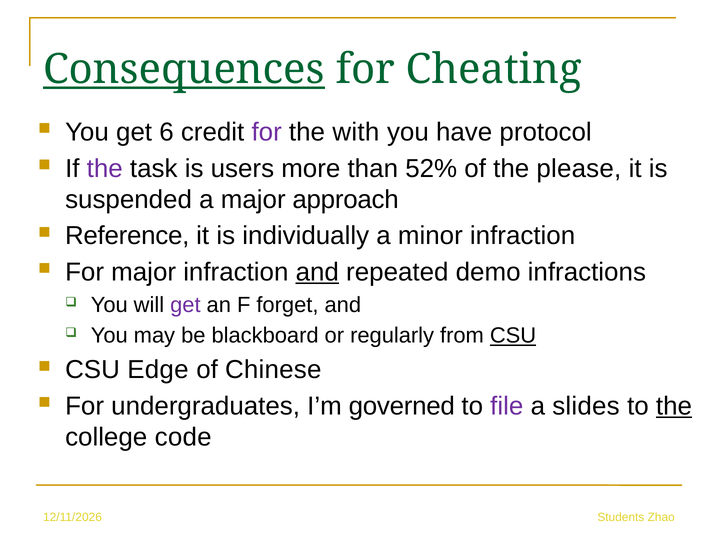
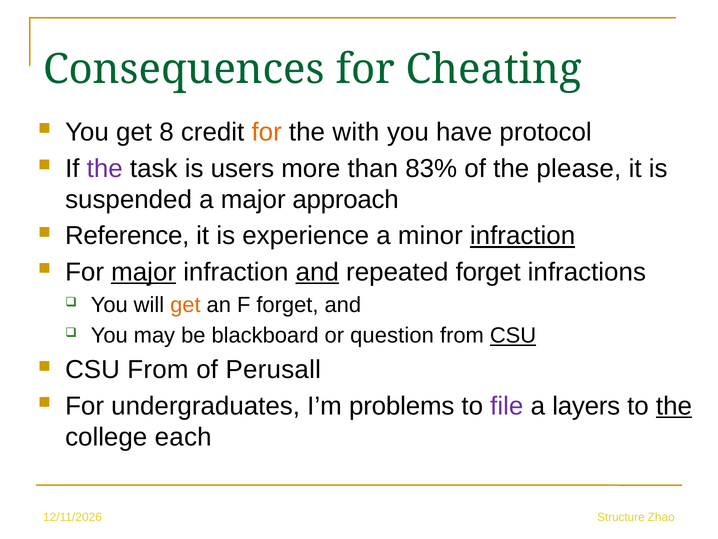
Consequences underline: present -> none (184, 69)
6: 6 -> 8 (167, 132)
for colour: purple -> orange (267, 132)
52%: 52% -> 83% (431, 168)
individually: individually -> experience (306, 236)
infraction underline: none -> present (523, 236)
major underline: none -> present (144, 272)
repeated demo: demo -> forget (488, 272)
get colour: purple -> orange (185, 305)
regularly: regularly -> question (392, 335)
CSU Edge: Edge -> From (158, 370)
Chinese: Chinese -> Perusall (273, 370)
governed: governed -> problems (402, 406)
slides: slides -> layers (586, 406)
code: code -> each (183, 437)
Students: Students -> Structure (621, 517)
